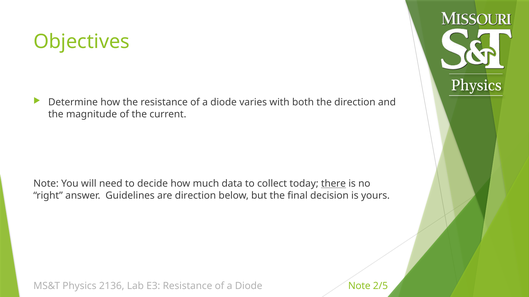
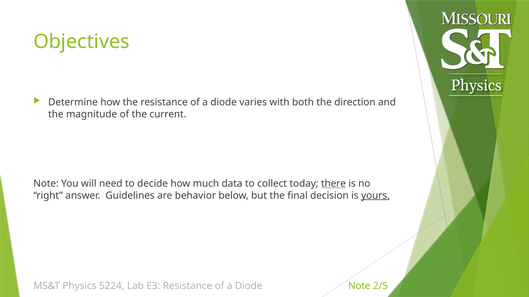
are direction: direction -> behavior (195, 196)
yours underline: none -> present (375, 196)
2136: 2136 -> 5224 (112, 286)
